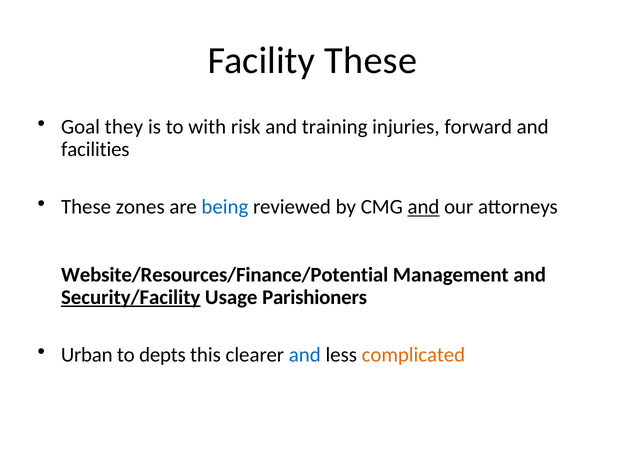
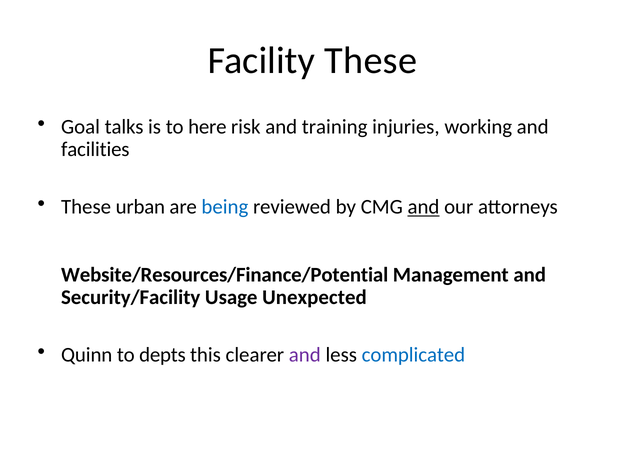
they: they -> talks (124, 127)
with: with -> here (207, 127)
forward: forward -> working (478, 127)
zones: zones -> urban (140, 207)
Security/Facility underline: present -> none (131, 297)
Parishioners: Parishioners -> Unexpected (314, 297)
Urban: Urban -> Quinn (87, 354)
and colour: blue -> purple (305, 354)
complicated colour: orange -> blue (413, 354)
